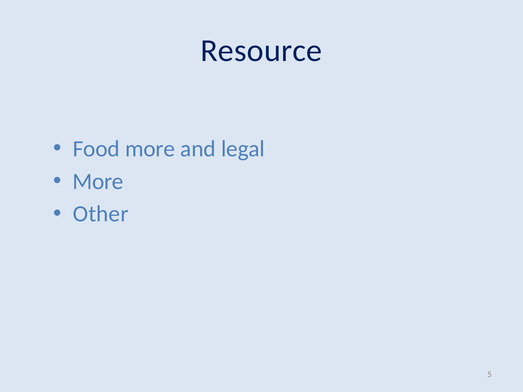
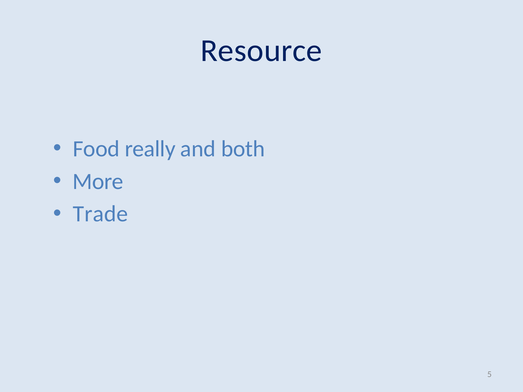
Food more: more -> really (150, 149)
legal: legal -> both (243, 149)
Other: Other -> Trade (101, 214)
